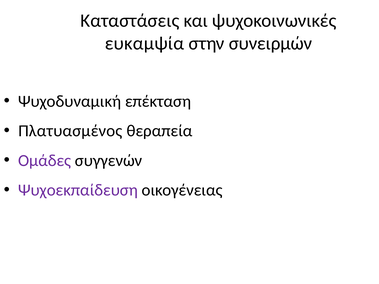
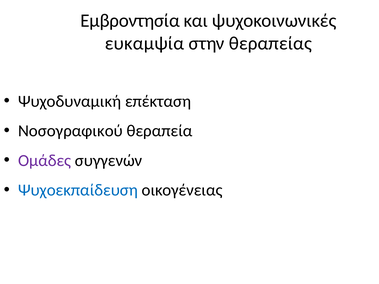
Καταστάσεις: Καταστάσεις -> Εμβροντησία (130, 21)
συνειρμών: συνειρμών -> θεραπείας (270, 43)
Πλατυασμένος: Πλατυασμένος -> Νοσογραφικού (70, 131)
Ψυχοεκπαίδευση colour: purple -> blue (78, 190)
